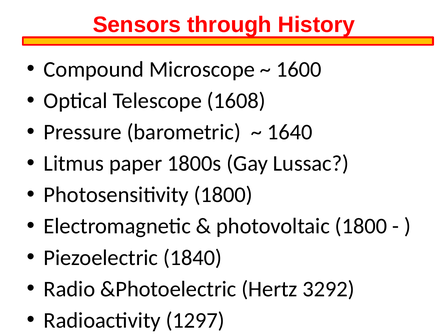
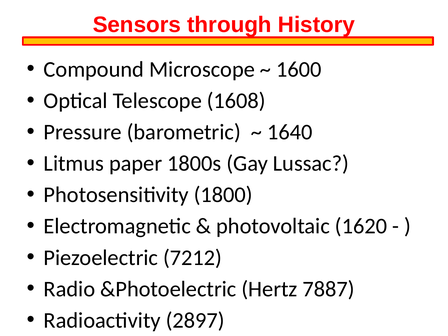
photovoltaic 1800: 1800 -> 1620 (361, 226)
1840: 1840 -> 7212 (193, 258)
3292: 3292 -> 7887 (329, 289)
1297: 1297 -> 2897 (195, 320)
